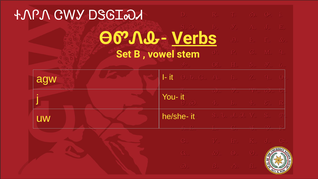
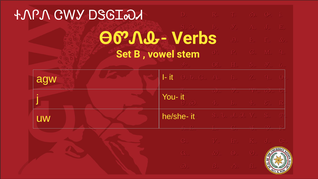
Verbs underline: present -> none (194, 38)
